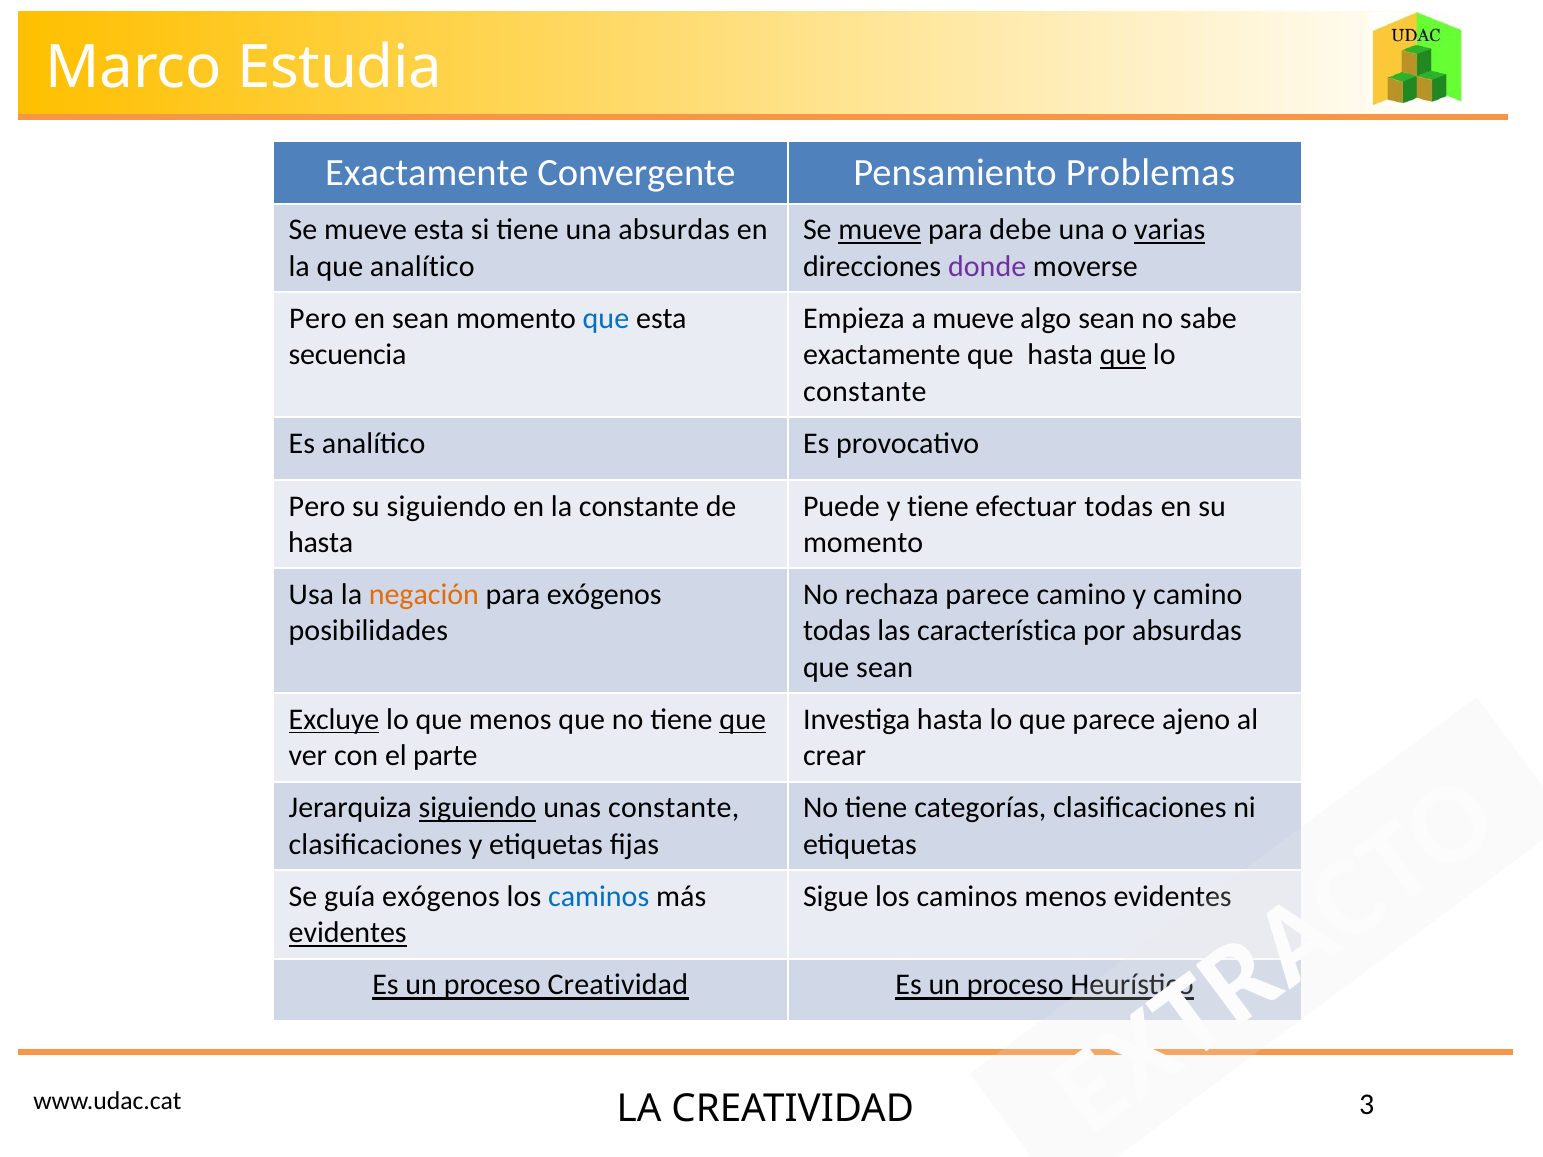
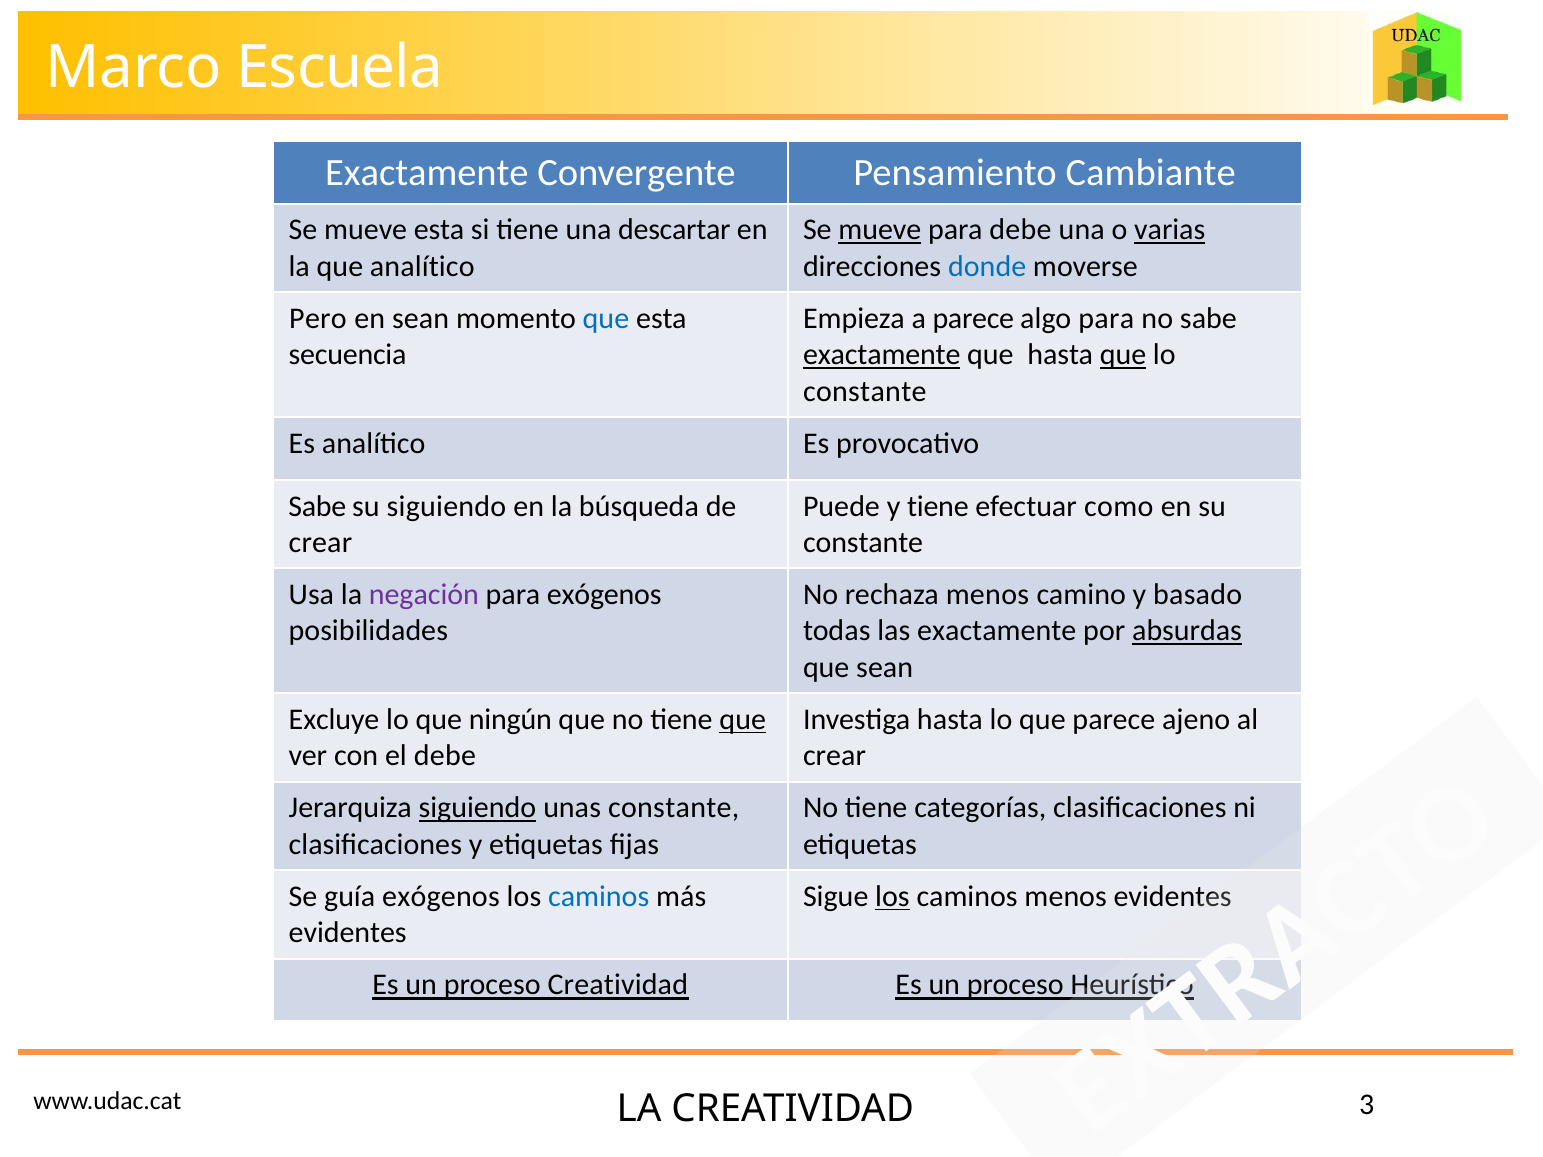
Estudia: Estudia -> Escuela (340, 67)
Problemas: Problemas -> Cambiante (1151, 173)
una absurdas: absurdas -> descartar (674, 230)
donde colour: purple -> blue (987, 267)
a mueve: mueve -> parece (973, 319)
algo sean: sean -> para (1106, 319)
exactamente underline: none -> present (882, 355)
Pero: Pero -> Sabe (317, 506)
la constante: constante -> búsqueda (639, 506)
efectuar todas: todas -> como (1119, 506)
hasta: hasta -> crear (320, 543)
momento: momento -> constante (863, 543)
negación colour: orange -> purple (424, 595)
rechaza parece: parece -> menos (987, 595)
y camino: camino -> basado (1198, 595)
las característica: característica -> exactamente (997, 631)
absurdas underline: none -> present (1187, 631)
Excluye underline: present -> none (334, 720)
que menos: menos -> ningún (510, 720)
el parte: parte -> debe (445, 756)
los underline: none -> present (892, 897)
evidentes underline: present -> none (348, 933)
